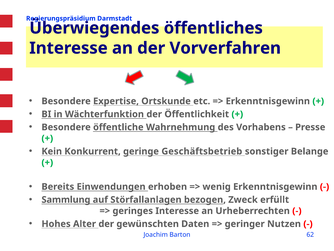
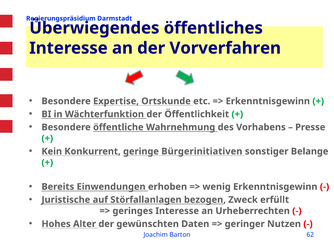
Geschäftsbetrieb: Geschäftsbetrieb -> Bürgerinitiativen (202, 151)
Sammlung: Sammlung -> Juristische (66, 199)
